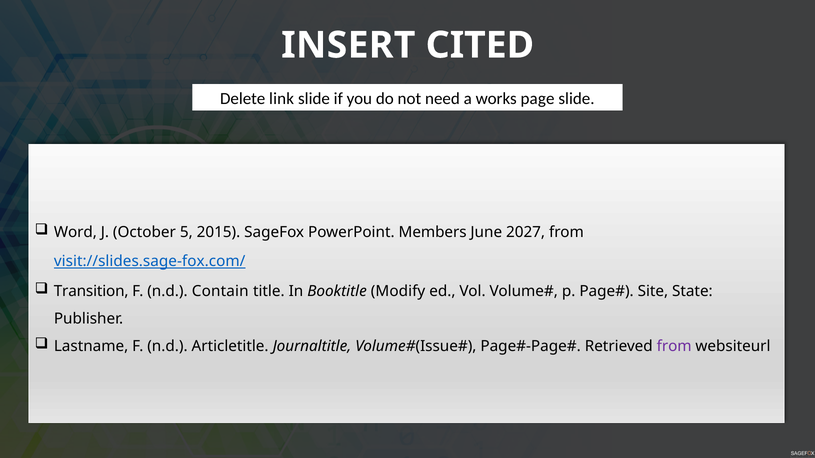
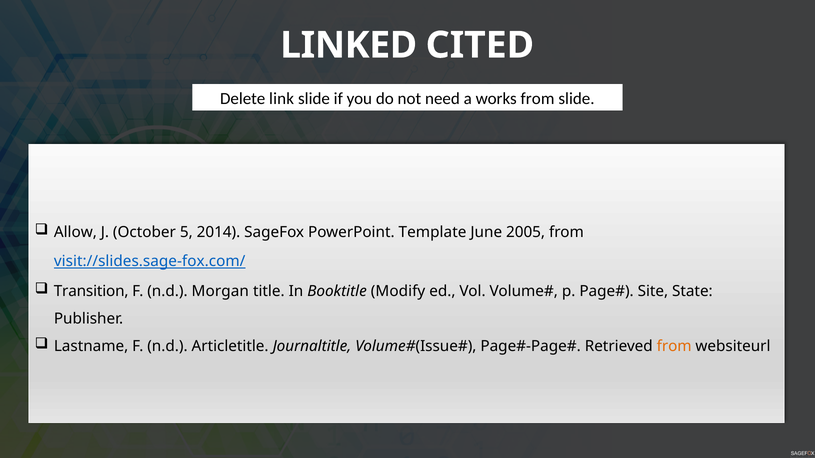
INSERT: INSERT -> LINKED (349, 45)
works page: page -> from (538, 99)
Word: Word -> Allow (75, 233)
2015: 2015 -> 2014 (218, 233)
Members: Members -> Template (433, 233)
2027: 2027 -> 2005 (526, 233)
Contain: Contain -> Morgan (220, 291)
from colour: purple -> orange (674, 346)
